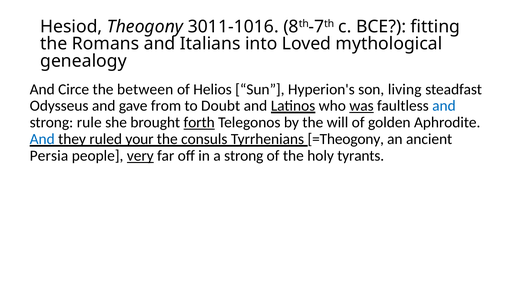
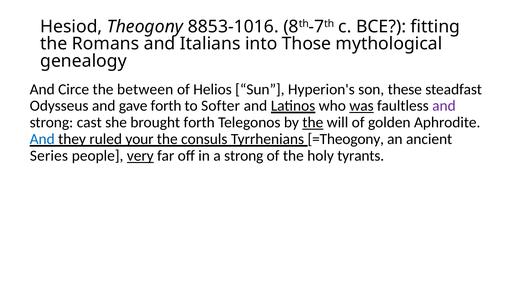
3011-1016: 3011-1016 -> 8853-1016 (233, 27)
Loved: Loved -> Those (307, 44)
living: living -> these (405, 89)
gave from: from -> forth (166, 106)
Doubt: Doubt -> Softer (221, 106)
and colour: blue -> purple (444, 106)
rule: rule -> cast (89, 123)
forth underline: present -> none (199, 123)
the underline: none -> present (313, 123)
Persia: Persia -> Series (49, 156)
